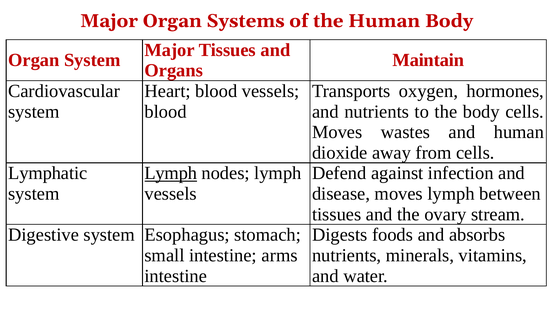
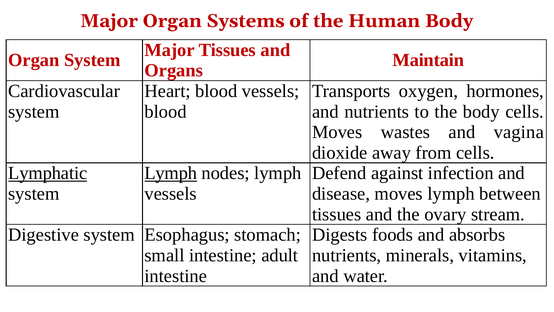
and human: human -> vagina (519, 132)
Lymphatic underline: none -> present (48, 173)
arms: arms -> adult (280, 255)
